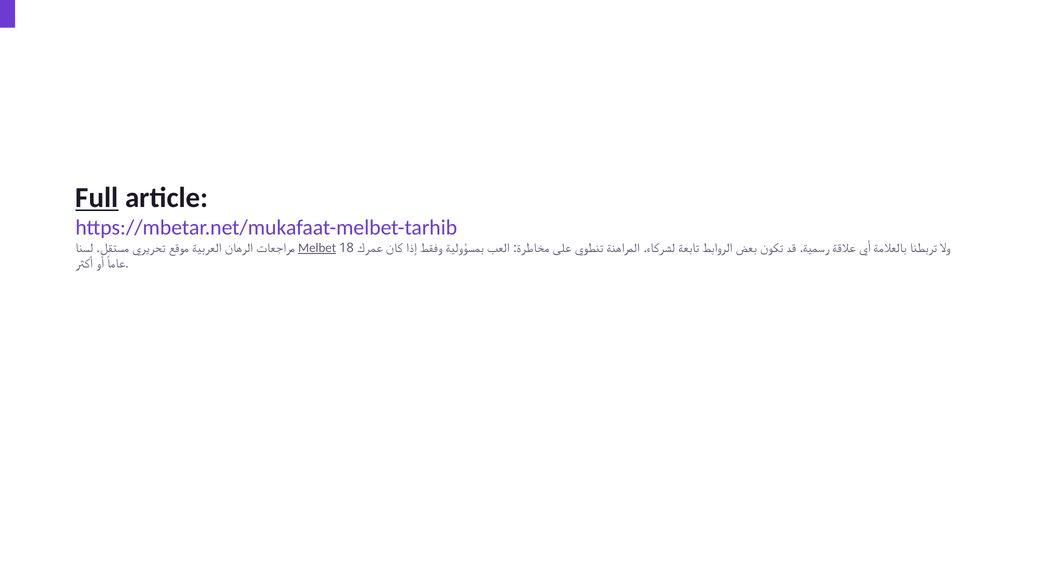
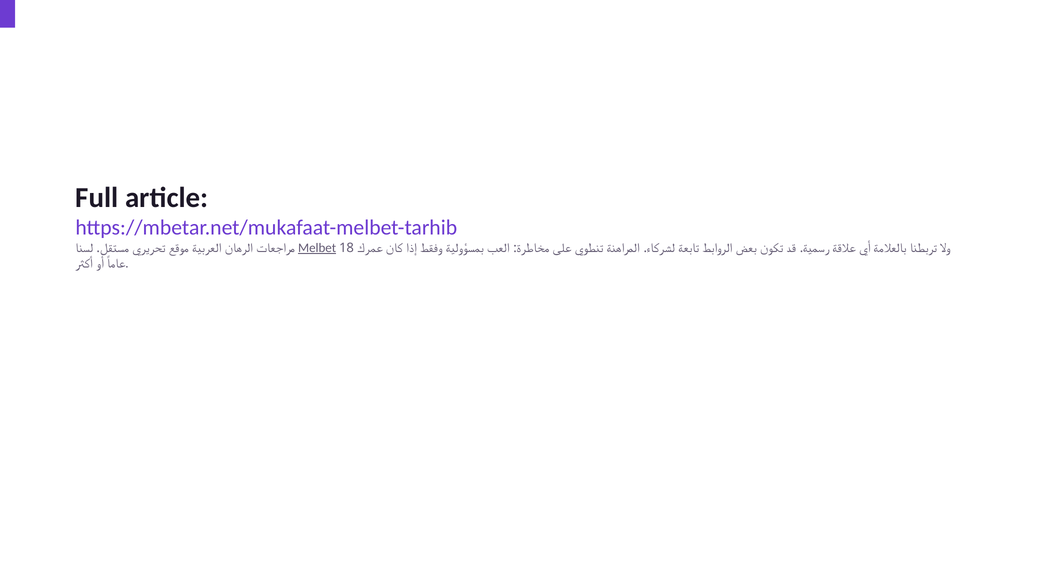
Full underline: present -> none (97, 198)
